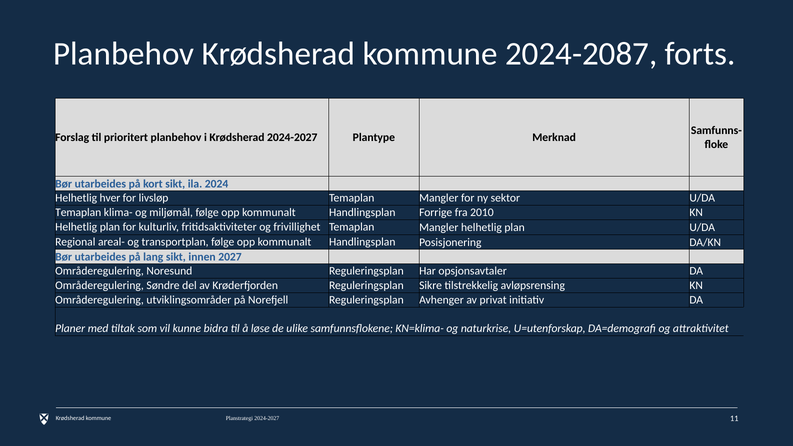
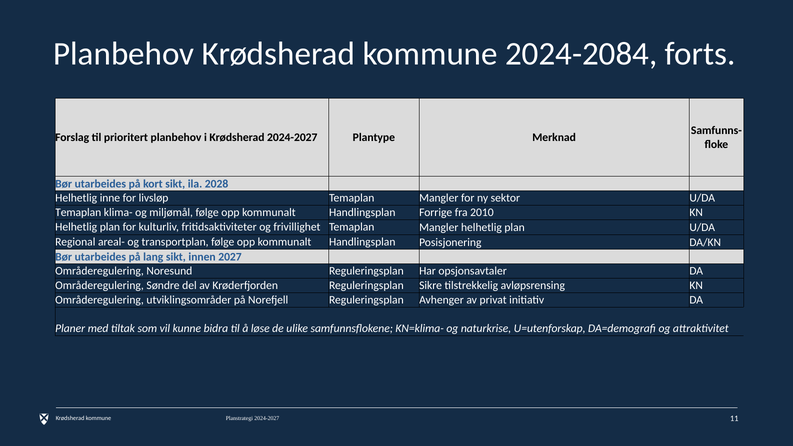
2024-2087: 2024-2087 -> 2024-2084 (581, 54)
2024: 2024 -> 2028 (217, 184)
hver: hver -> inne (110, 198)
